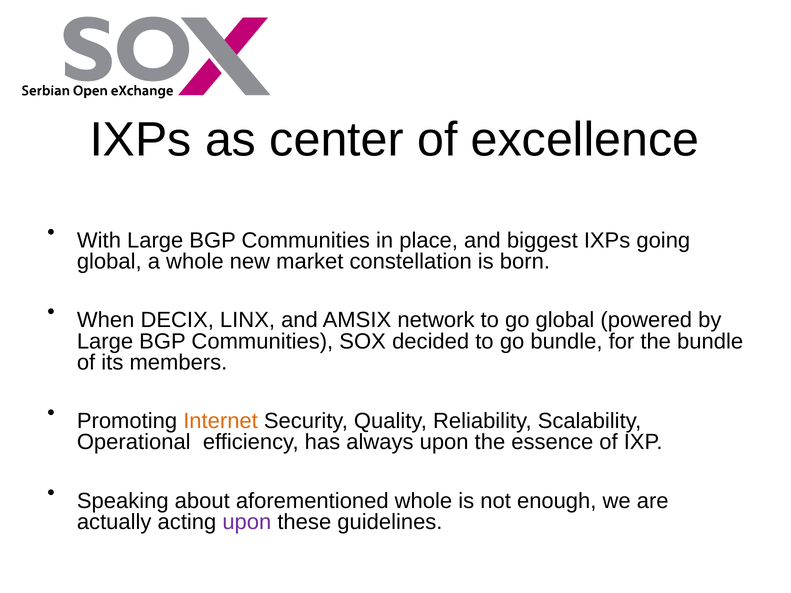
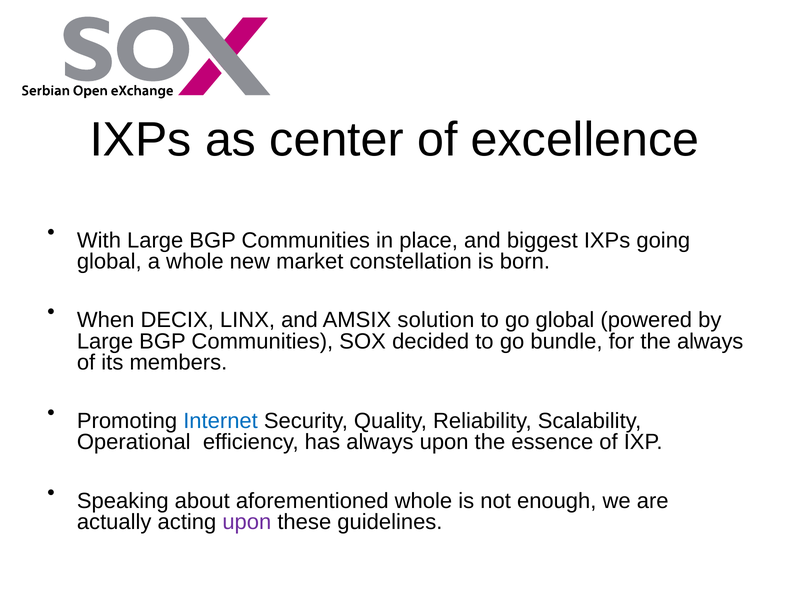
network: network -> solution (436, 320)
the bundle: bundle -> always (710, 341)
Internet colour: orange -> blue (221, 421)
